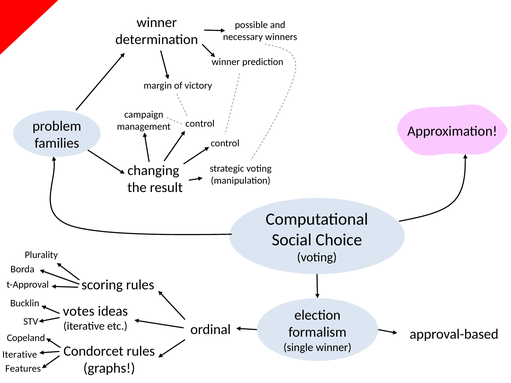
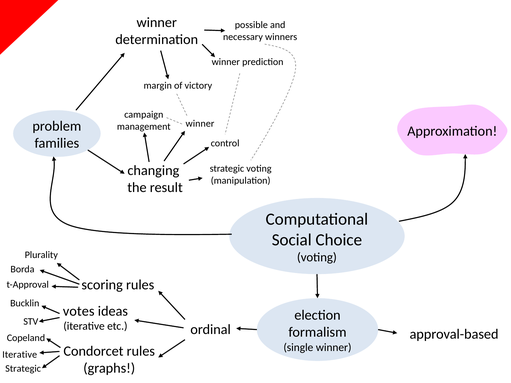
control: control -> winner (200, 124)
Features: Features -> Strategic (23, 369)
